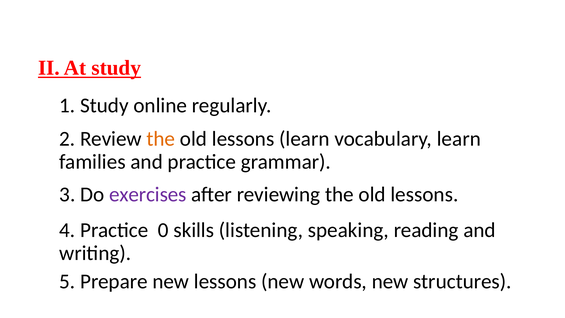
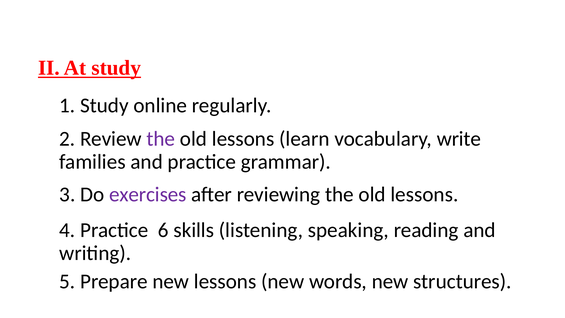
the colour: orange -> purple (161, 139)
vocabulary learn: learn -> write (459, 139)
0: 0 -> 6 (163, 230)
